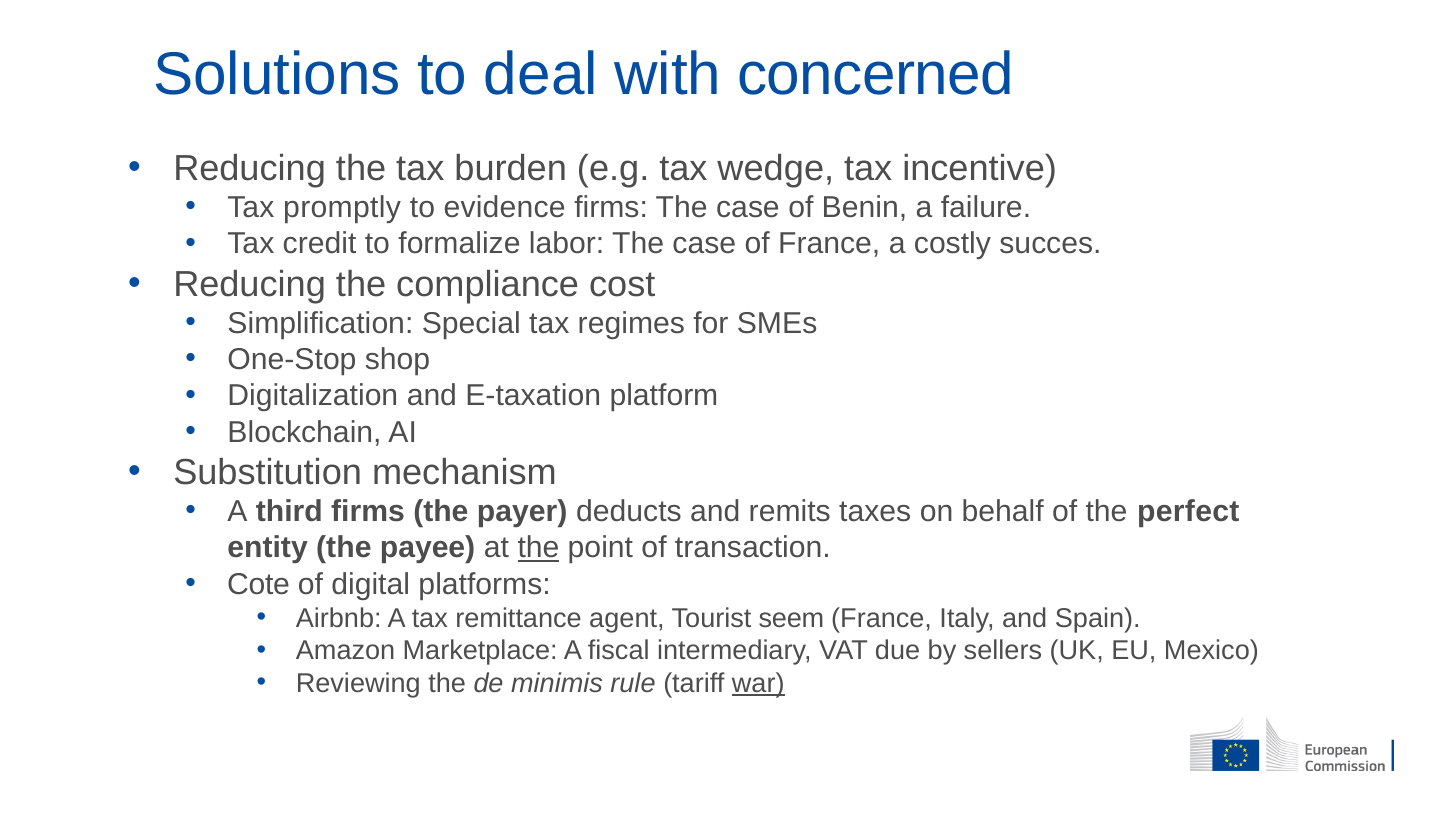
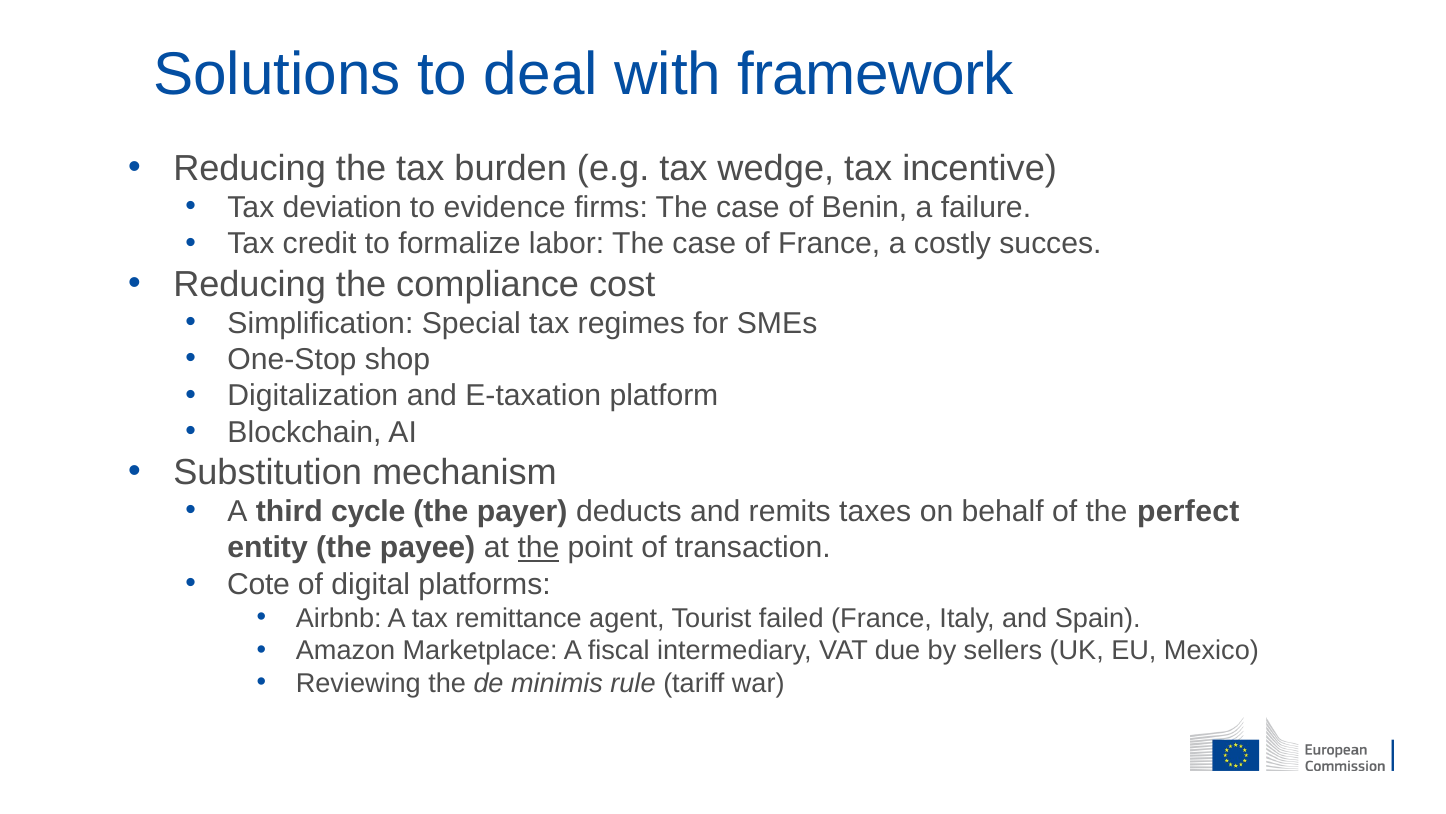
concerned: concerned -> framework (876, 74)
promptly: promptly -> deviation (342, 208)
third firms: firms -> cycle (368, 511)
seem: seem -> failed (791, 618)
war underline: present -> none (758, 683)
